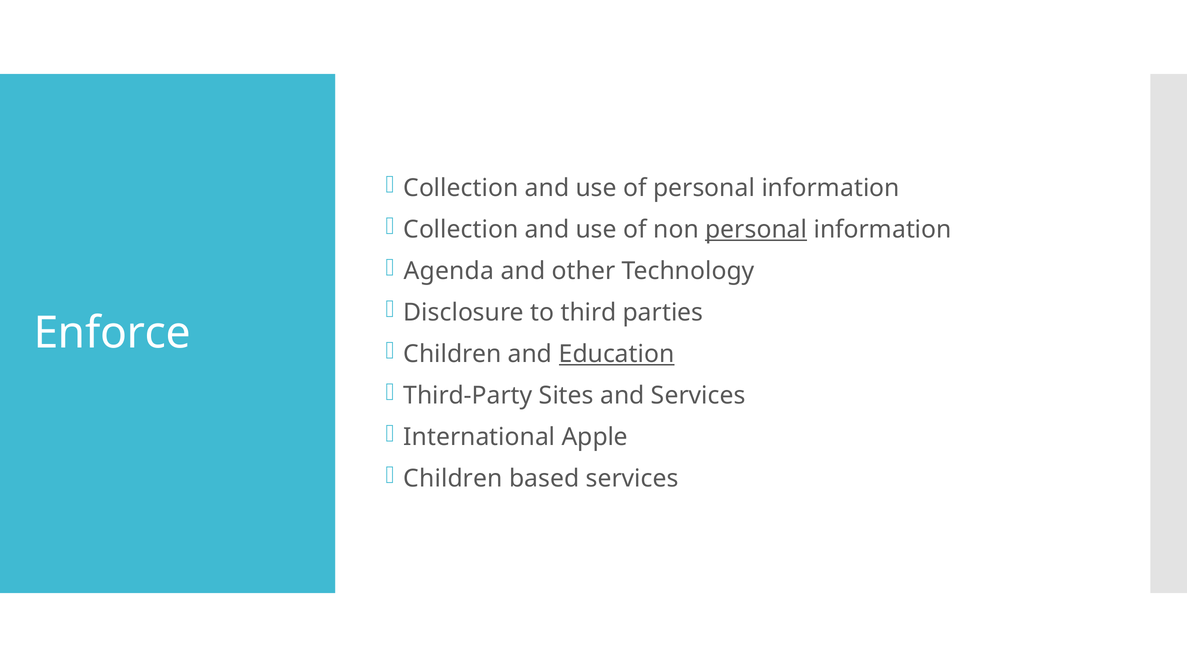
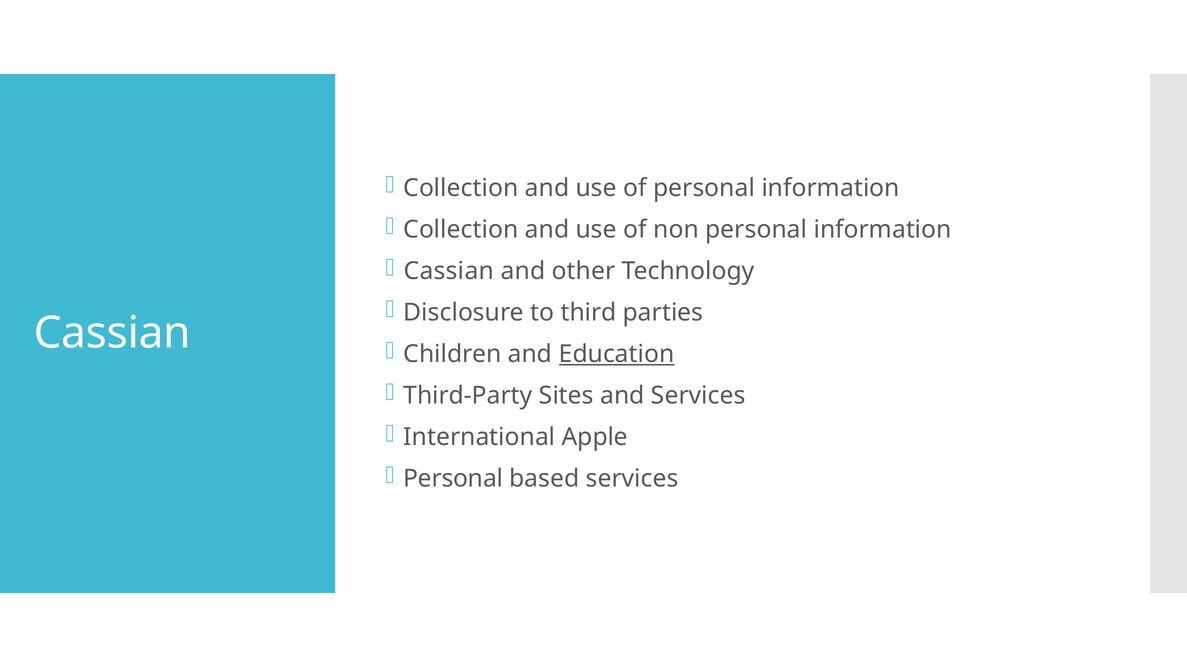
personal underline: present -> none (756, 229)
Agenda: Agenda -> Cassian (449, 271)
Enforce: Enforce -> Cassian (112, 333)
Children: Children -> Personal (453, 479)
